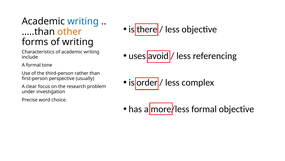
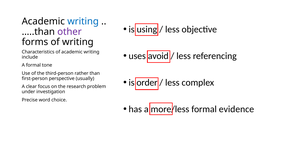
there: there -> using (147, 29)
other colour: orange -> purple (70, 32)
formal objective: objective -> evidence (236, 109)
